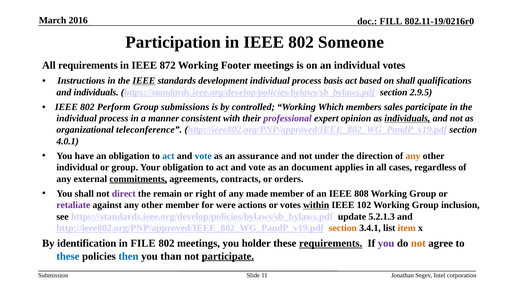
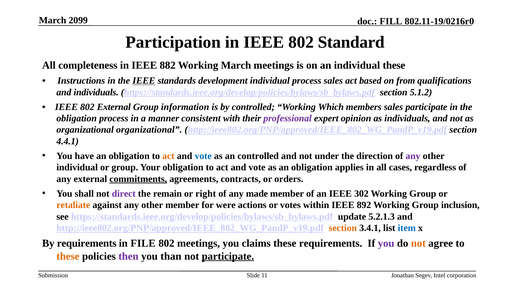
2016: 2016 -> 2099 (78, 20)
Someone: Someone -> Standard (351, 42)
All requirements: requirements -> completeness (88, 65)
872: 872 -> 882 (168, 65)
Working Footer: Footer -> March (236, 65)
individual votes: votes -> these (394, 65)
process basis: basis -> sales (333, 81)
on shall: shall -> from (406, 81)
2.9.5: 2.9.5 -> 5.1.2 (421, 92)
802 Perform: Perform -> External (114, 107)
submissions: submissions -> information (185, 107)
individual: individual -> obligation (77, 118)
individuals underline: present -> none (407, 118)
organizational teleconference: teleconference -> organizational (149, 130)
4.0.1: 4.0.1 -> 4.4.1 (68, 141)
act colour: blue -> orange (168, 156)
an assurance: assurance -> controlled (258, 156)
any colour: orange -> purple (413, 156)
as an document: document -> obligation (312, 167)
808: 808 -> 302 (361, 194)
retaliate colour: purple -> orange (73, 205)
within underline: present -> none (316, 205)
102: 102 -> 892 (364, 205)
item colour: orange -> blue (407, 228)
By identification: identification -> requirements (87, 243)
holder: holder -> claims (256, 243)
requirements underline: present -> none (331, 243)
these colour: blue -> orange (68, 256)
then colour: blue -> purple (128, 256)
